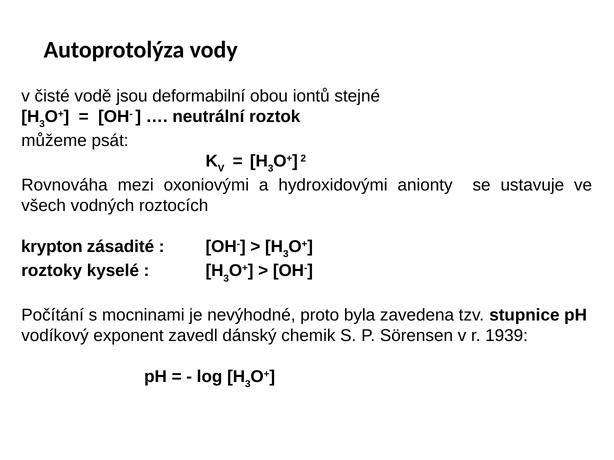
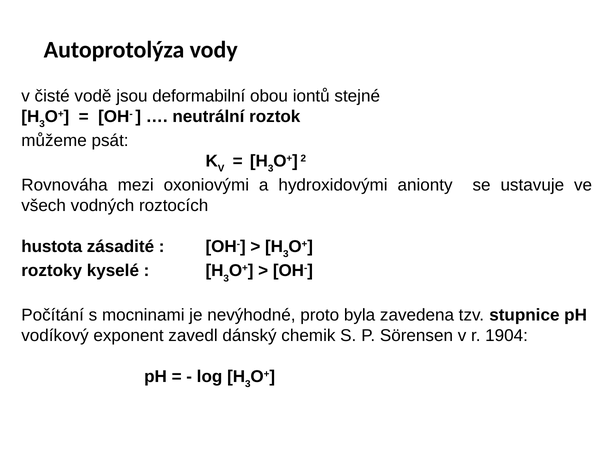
krypton: krypton -> hustota (52, 247)
1939: 1939 -> 1904 (507, 336)
